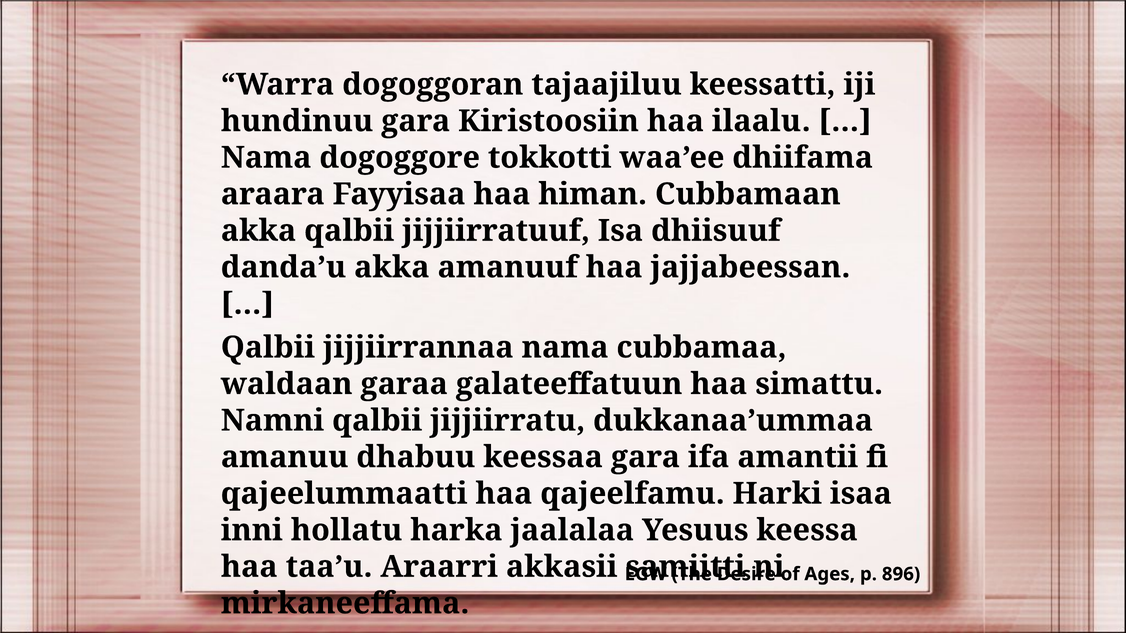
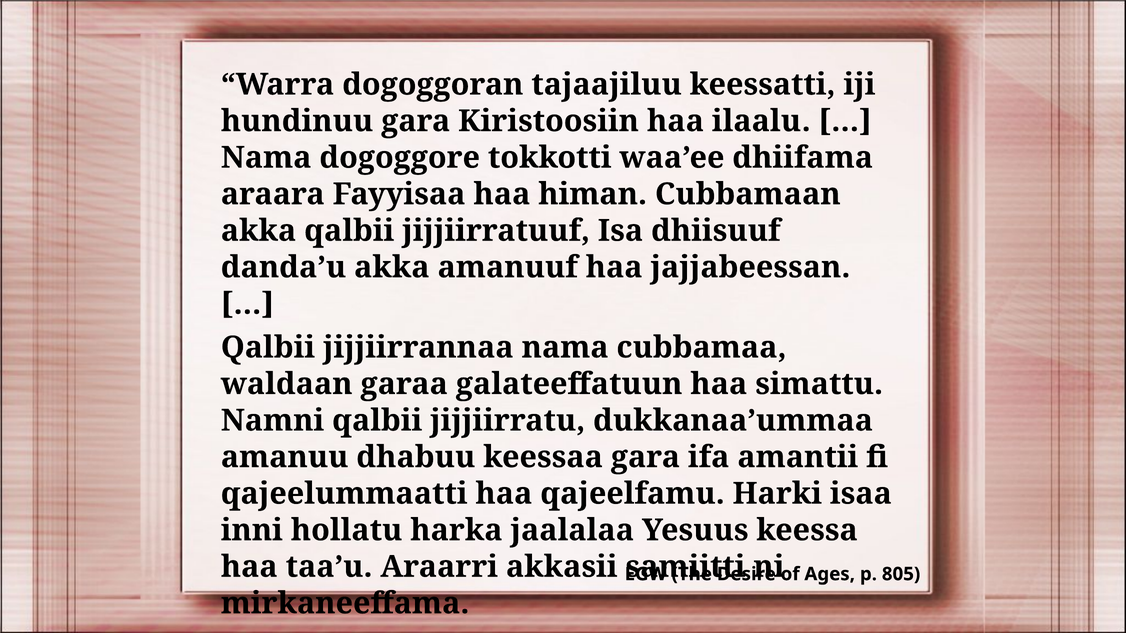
896: 896 -> 805 (901, 574)
